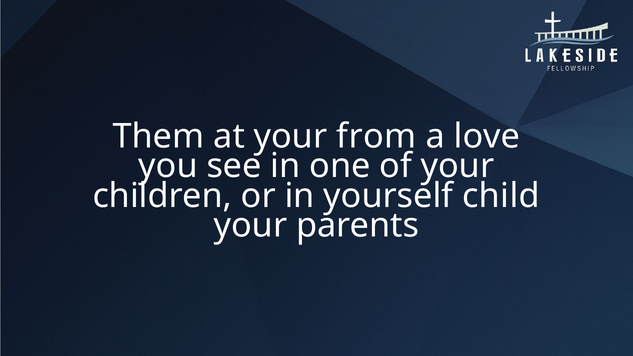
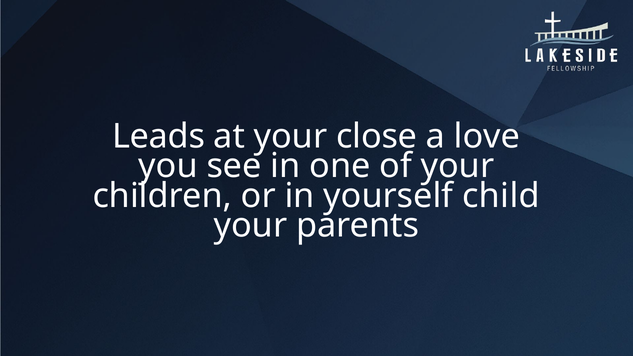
Them: Them -> Leads (159, 137)
from: from -> close (377, 137)
